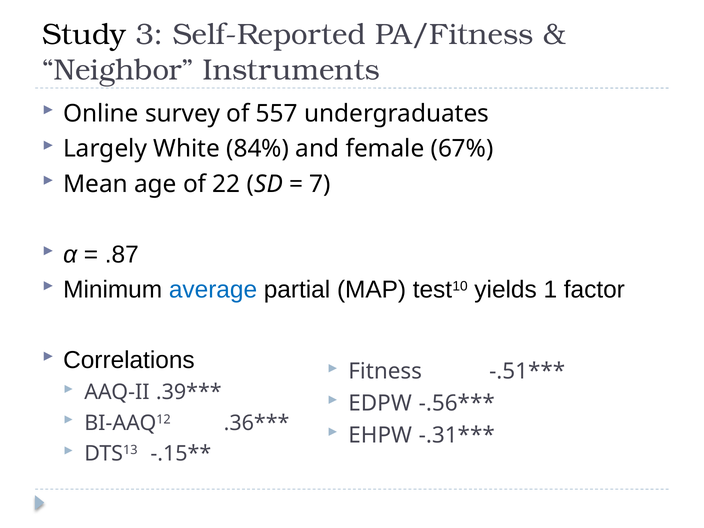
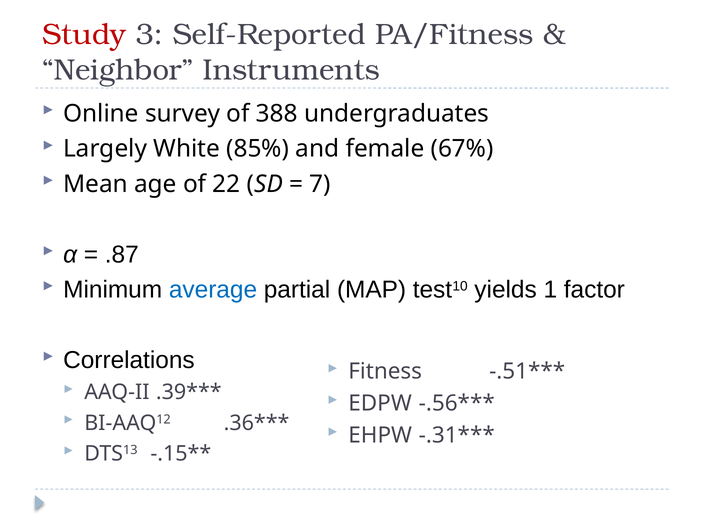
Study colour: black -> red (84, 35)
557: 557 -> 388 (277, 114)
84%: 84% -> 85% (258, 149)
